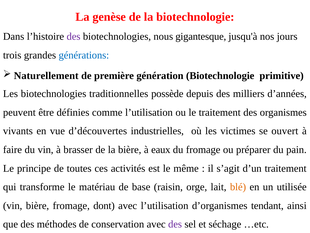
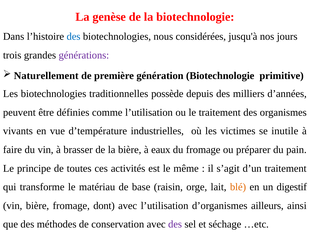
des colour: purple -> blue (74, 36)
gigantesque: gigantesque -> considérées (201, 36)
générations colour: blue -> purple (84, 55)
d’découvertes: d’découvertes -> d’température (98, 131)
ouvert: ouvert -> inutile (285, 131)
utilisée: utilisée -> digestif (292, 187)
tendant: tendant -> ailleurs (267, 205)
